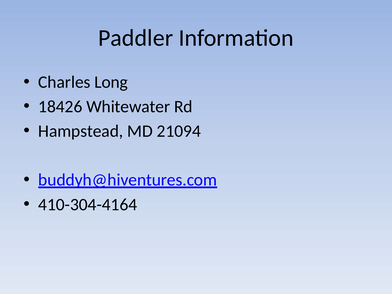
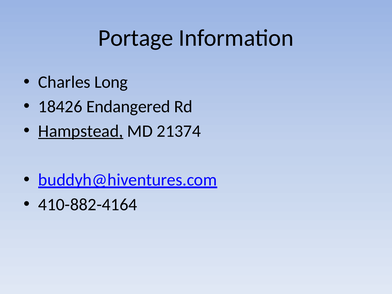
Paddler: Paddler -> Portage (136, 38)
Whitewater: Whitewater -> Endangered (128, 107)
Hampstead underline: none -> present (81, 131)
21094: 21094 -> 21374 (179, 131)
410-304-4164: 410-304-4164 -> 410-882-4164 (88, 205)
